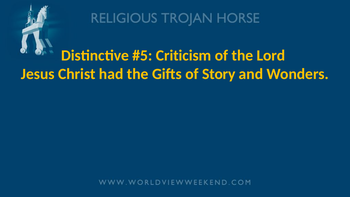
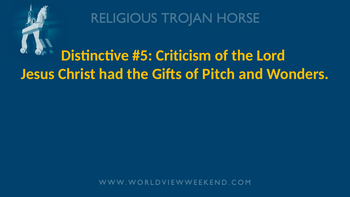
Story: Story -> Pitch (219, 74)
